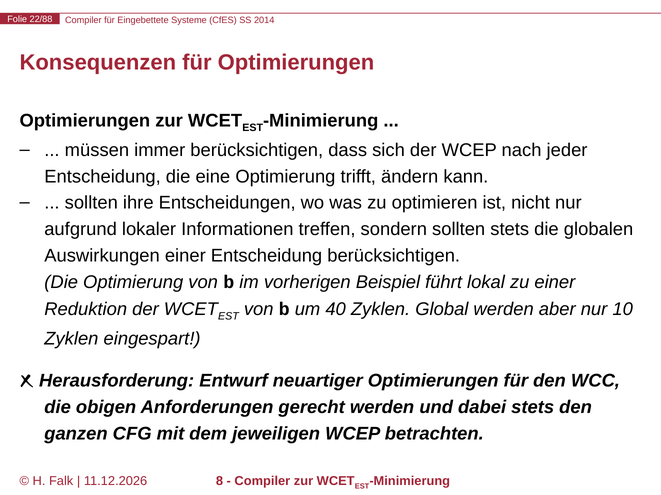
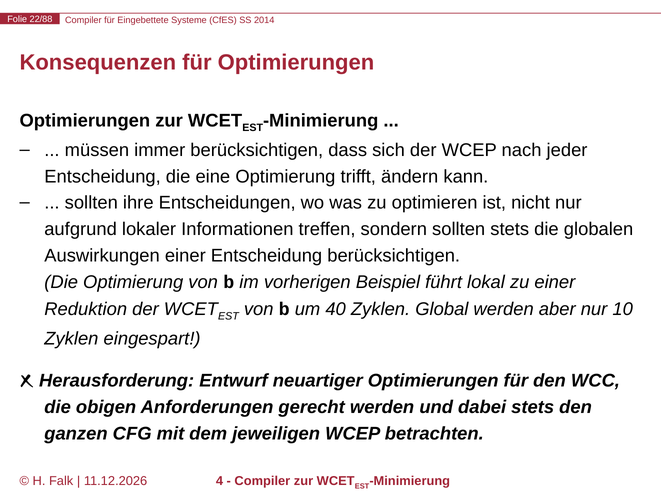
8: 8 -> 4 (219, 482)
